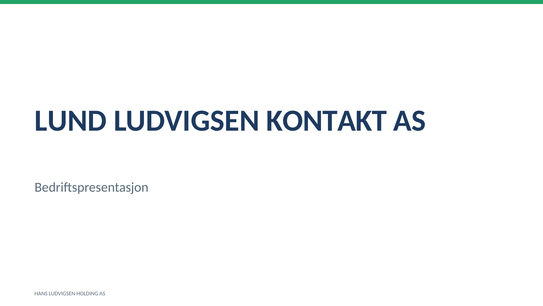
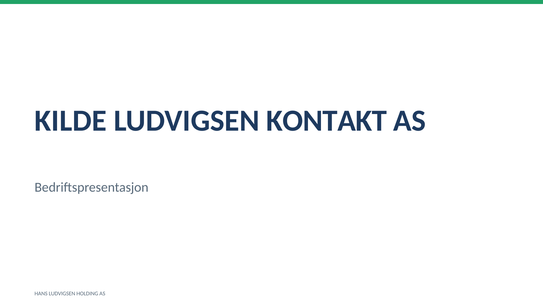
LUND: LUND -> KILDE (71, 120)
